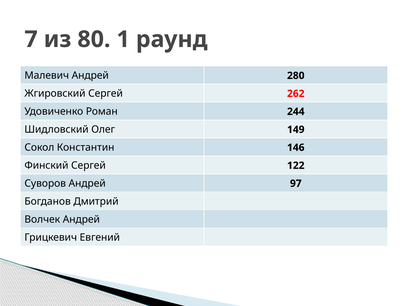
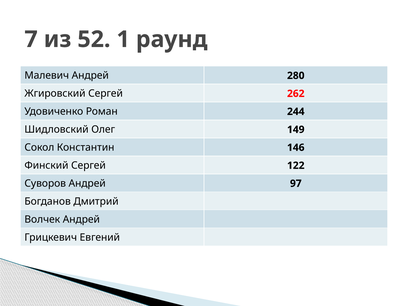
80: 80 -> 52 (94, 39)
